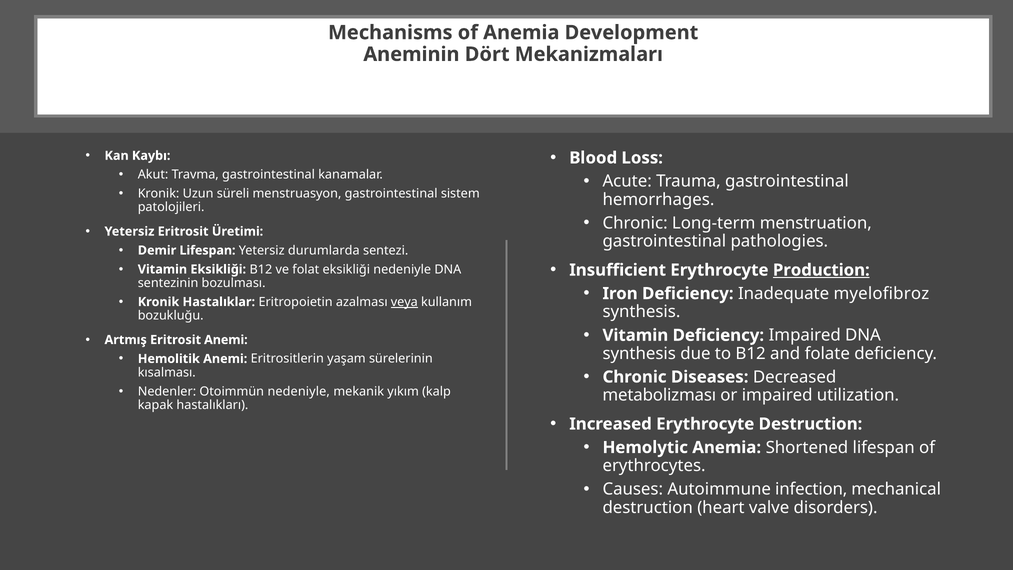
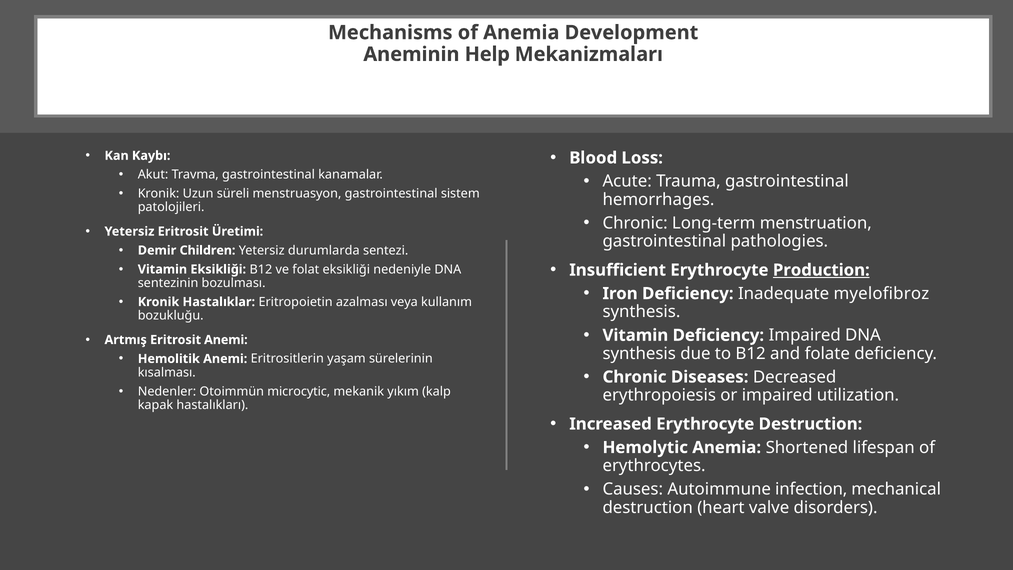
Dört: Dört -> Help (487, 54)
Demir Lifespan: Lifespan -> Children (207, 250)
veya underline: present -> none (404, 302)
Otoimmün nedeniyle: nedeniyle -> microcytic (299, 391)
metabolizması: metabolizması -> erythropoiesis (659, 395)
